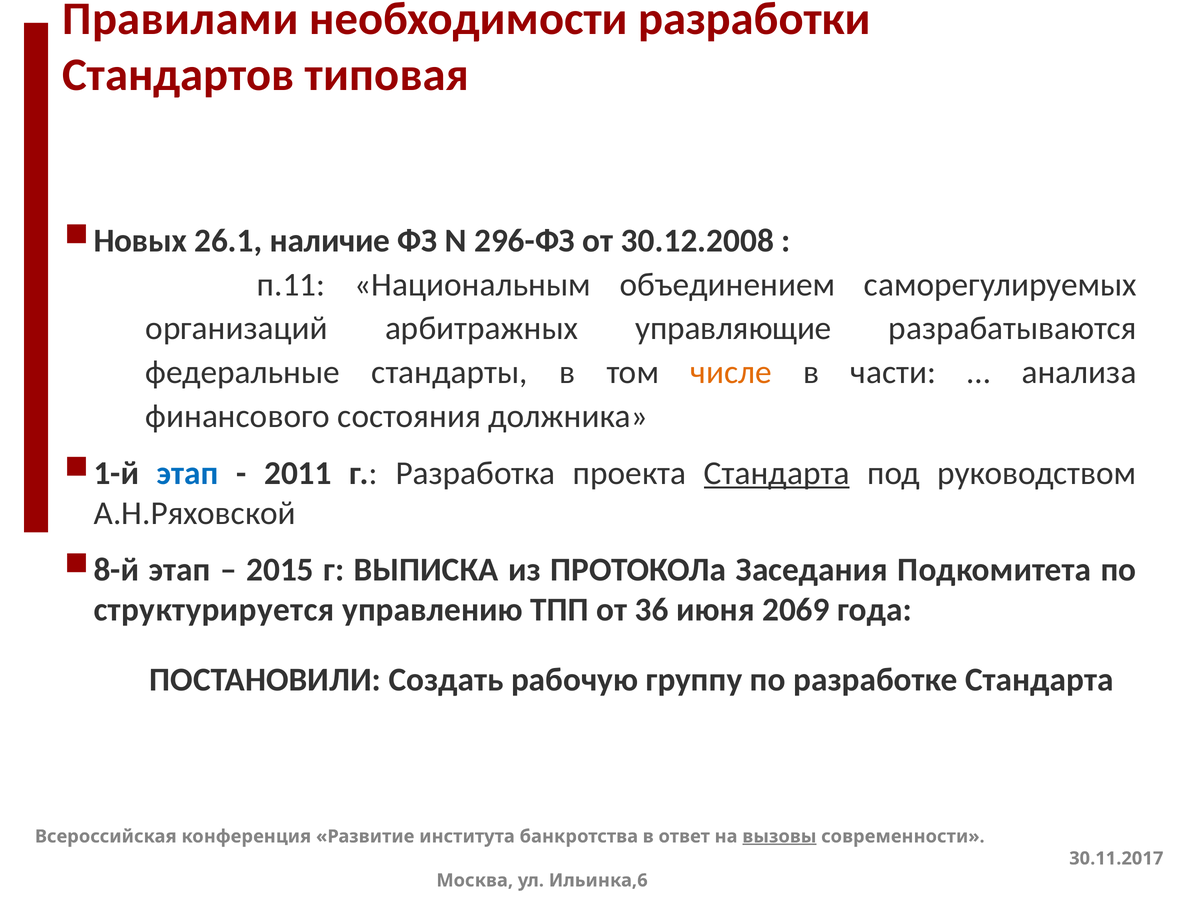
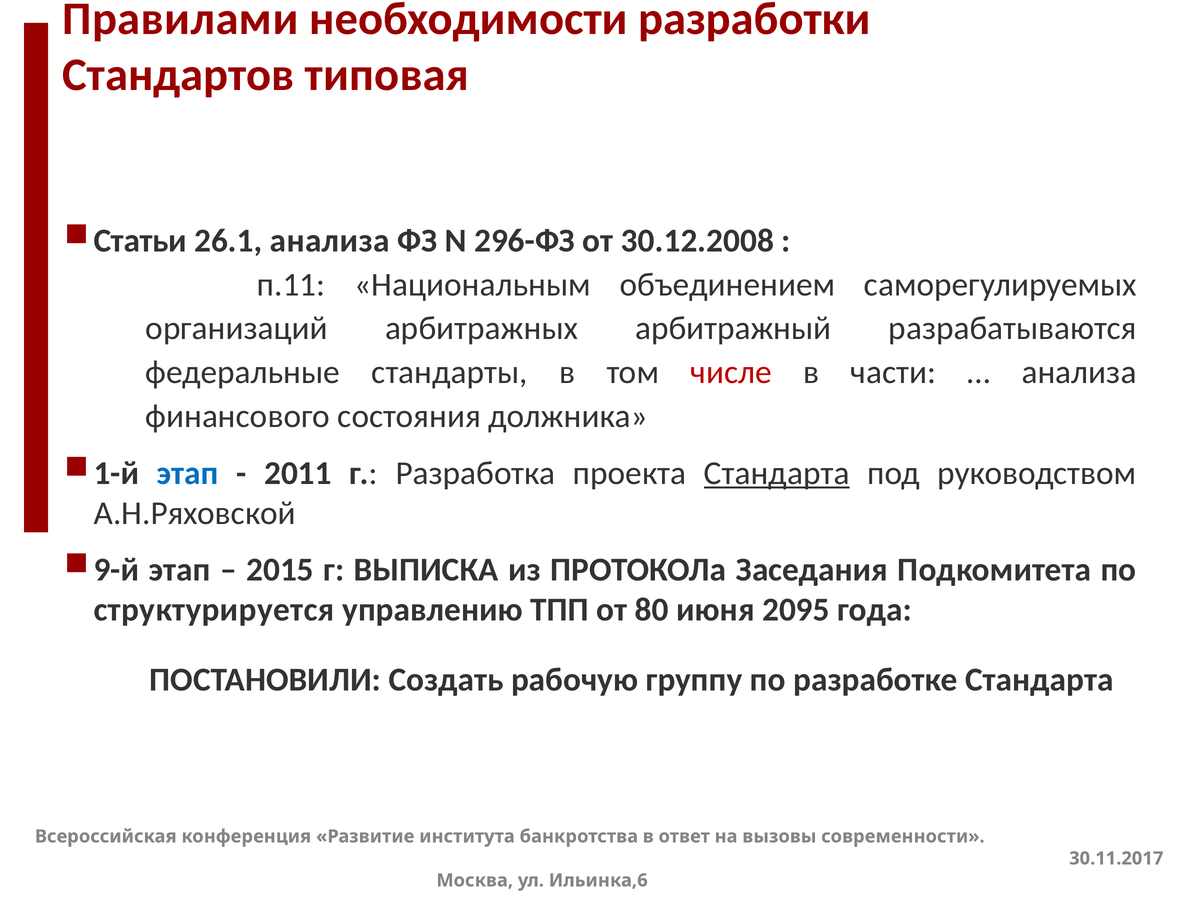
Новых: Новых -> Статьи (140, 241)
26.1 наличие: наличие -> анализа (330, 241)
управляющие: управляющие -> арбитражный (733, 329)
числе colour: orange -> red (731, 373)
8-й: 8-й -> 9-й (116, 570)
36: 36 -> 80 (652, 610)
2069: 2069 -> 2095 (796, 610)
вызовы underline: present -> none (779, 837)
